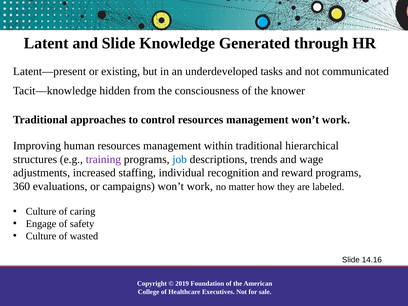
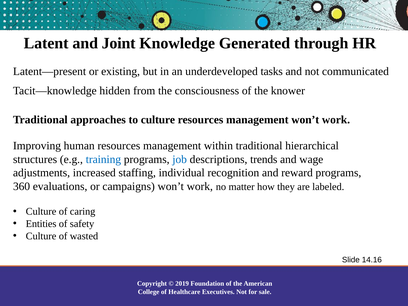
and Slide: Slide -> Joint (119, 43)
to control: control -> culture (158, 120)
training colour: purple -> blue (103, 159)
Engage: Engage -> Entities (41, 224)
